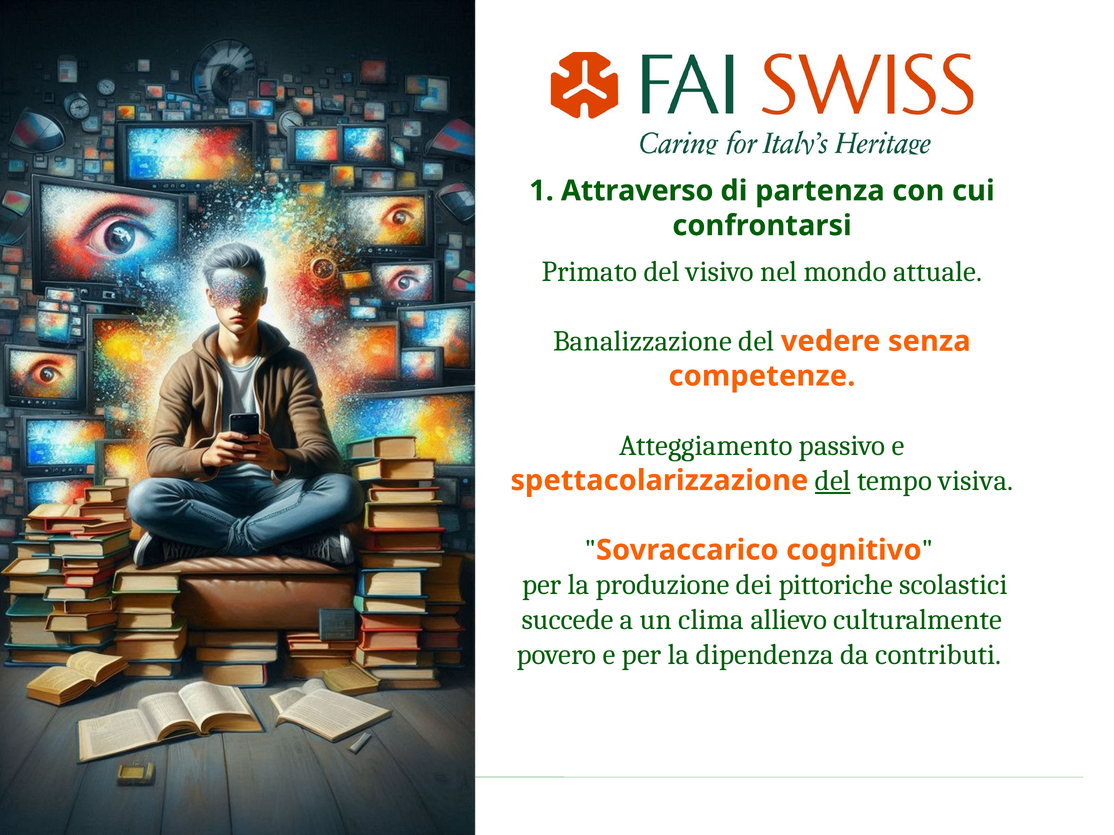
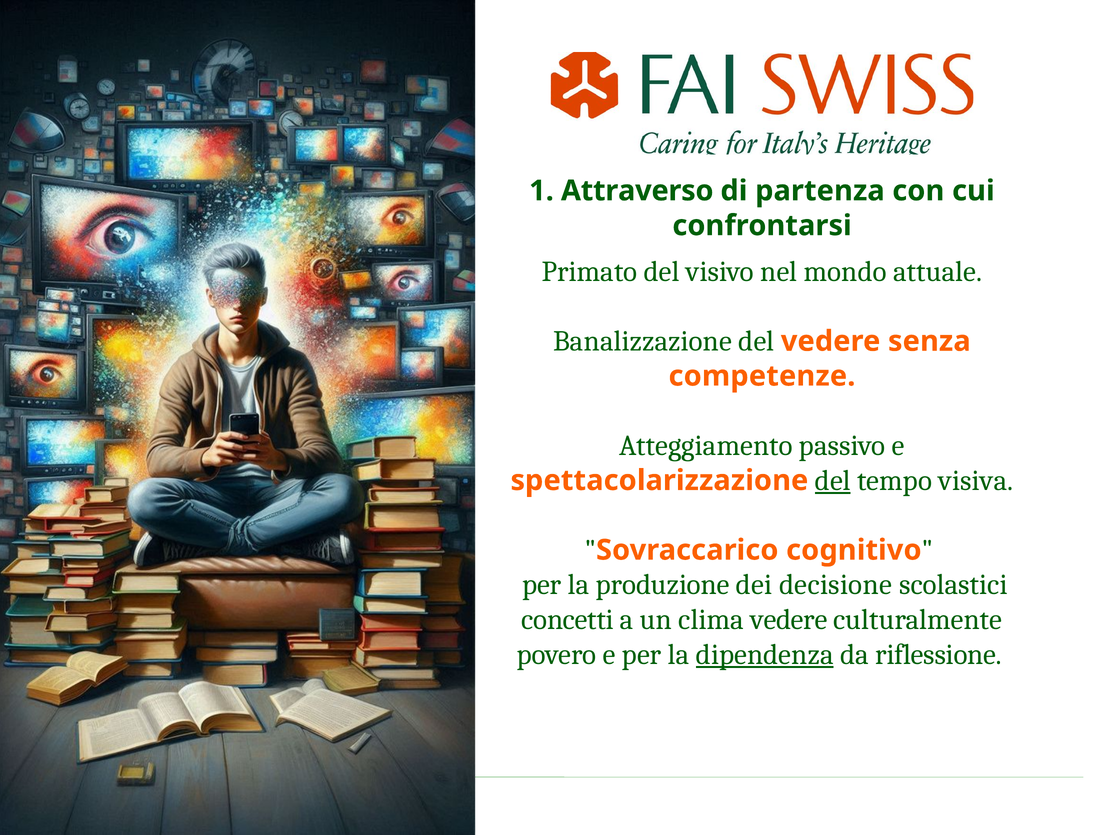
pittoriche: pittoriche -> decisione (835, 585)
succede: succede -> concetti (568, 620)
clima allievo: allievo -> vedere (789, 620)
dipendenza underline: none -> present (765, 655)
contributi: contributi -> riflessione (939, 655)
